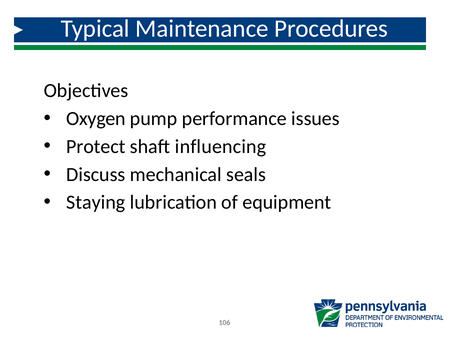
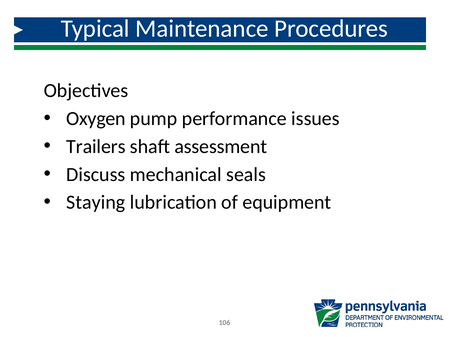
Protect: Protect -> Trailers (96, 146)
influencing: influencing -> assessment (221, 146)
